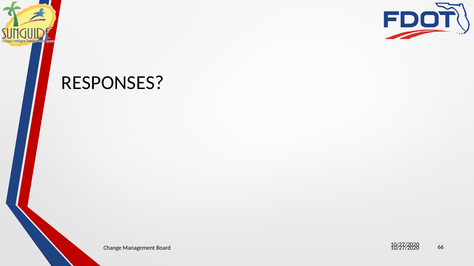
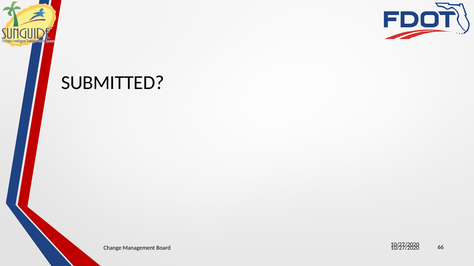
RESPONSES: RESPONSES -> SUBMITTED (113, 83)
